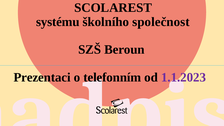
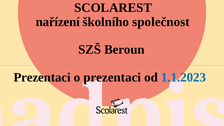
systému: systému -> nařízení (58, 22)
o telefonním: telefonním -> prezentaci (112, 77)
1.1.2023 colour: purple -> blue (184, 77)
